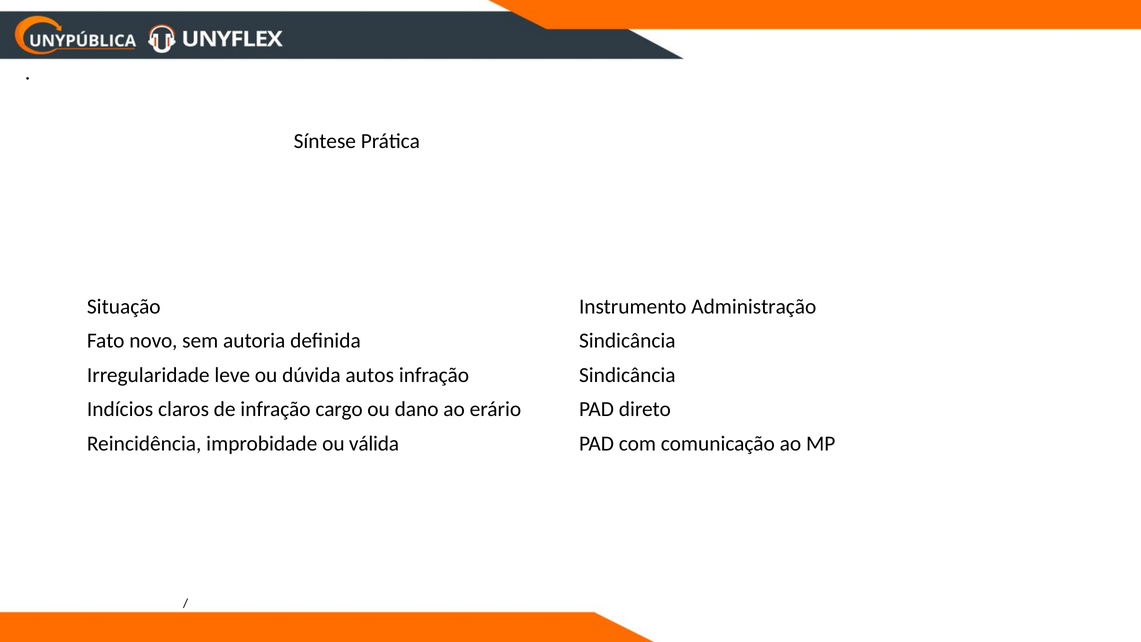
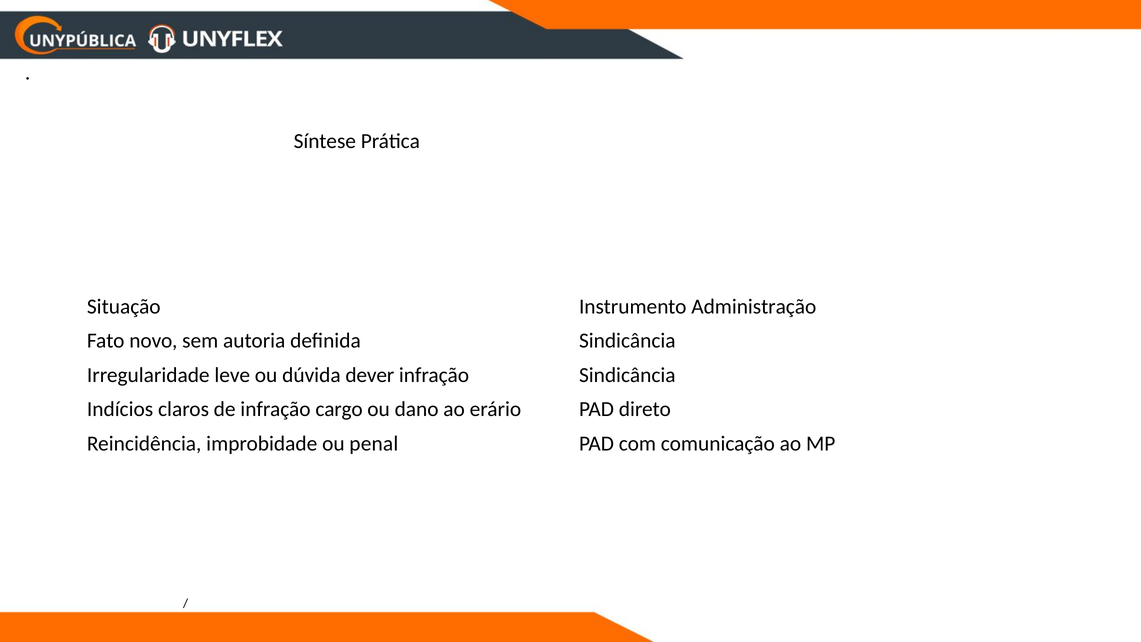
autos: autos -> dever (370, 375)
válida: válida -> penal (374, 444)
